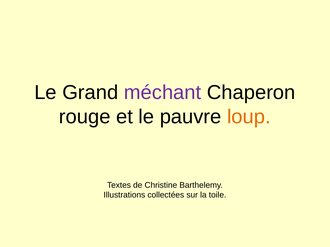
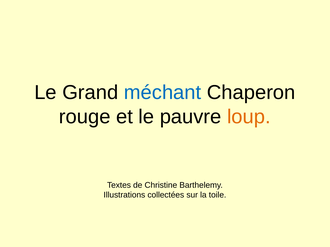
méchant colour: purple -> blue (163, 93)
